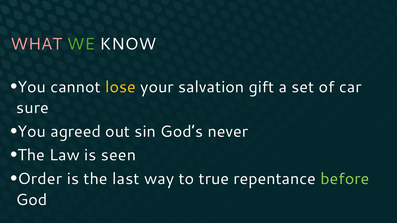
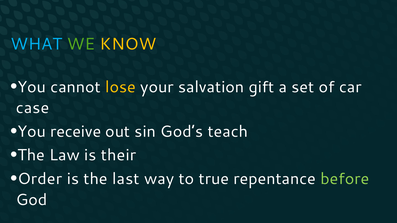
WHAT colour: pink -> light blue (36, 44)
KNOW colour: white -> yellow (128, 44)
sure: sure -> case (33, 108)
agreed: agreed -> receive (76, 132)
never: never -> teach (228, 132)
seen: seen -> their (119, 155)
